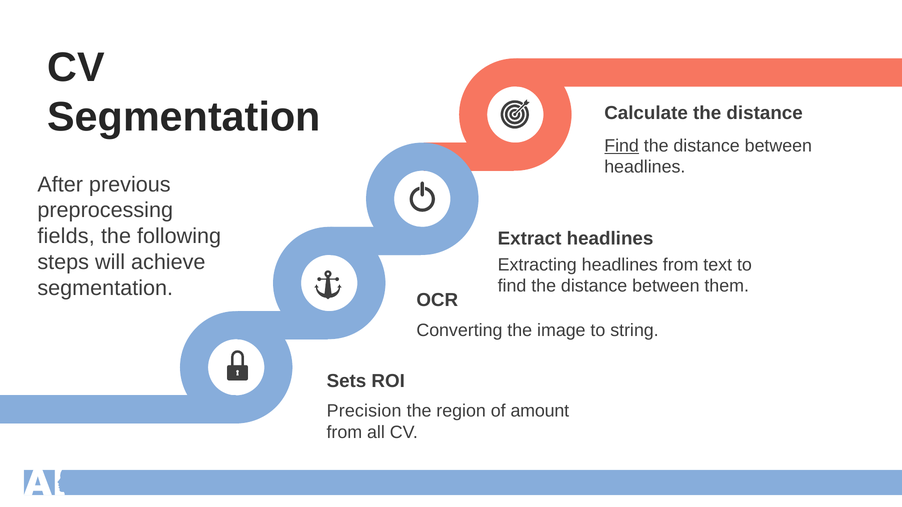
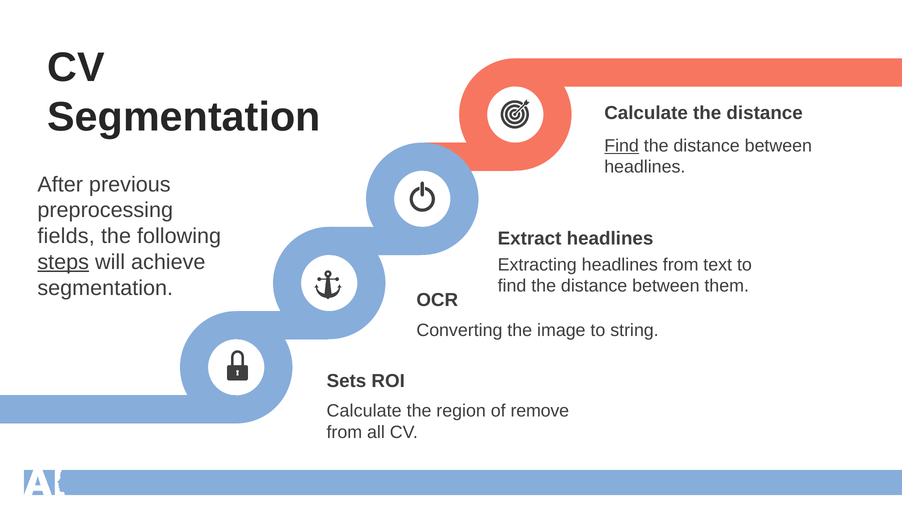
steps underline: none -> present (63, 262)
Precision: Precision -> Calculate (364, 411)
amount: amount -> remove (540, 411)
